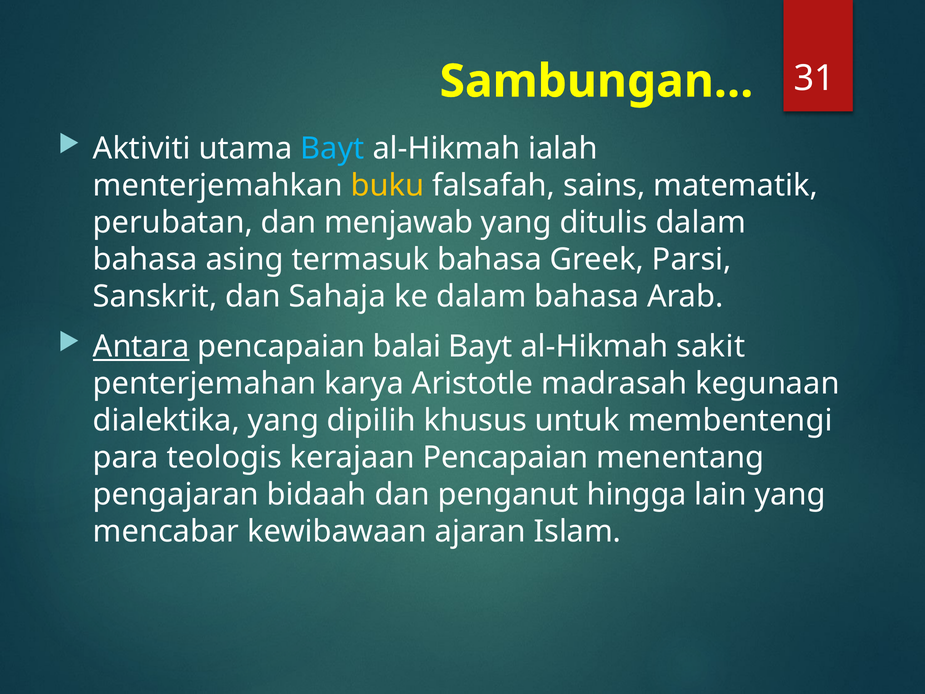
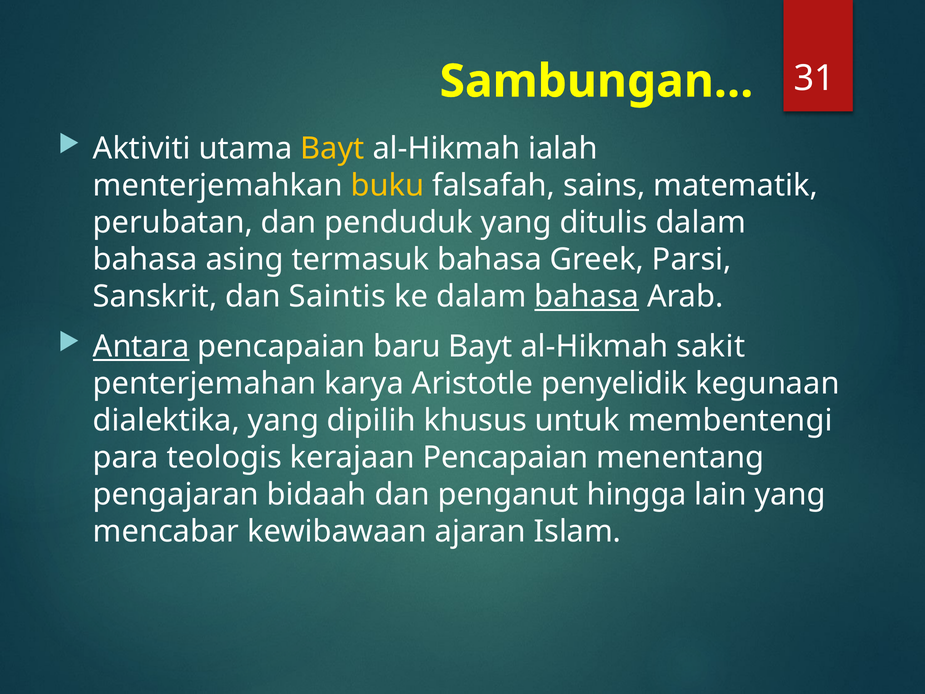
Bayt colour: light blue -> yellow (332, 149)
menjawab: menjawab -> penduduk (399, 223)
Sahaja: Sahaja -> Saintis (337, 297)
bahasa underline: none -> present (587, 297)
balai: balai -> baru (407, 346)
madrasah: madrasah -> penyelidik (614, 383)
